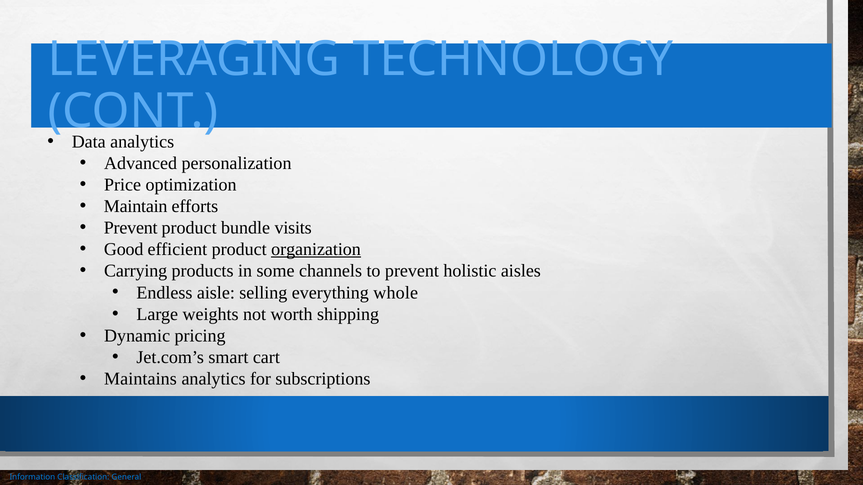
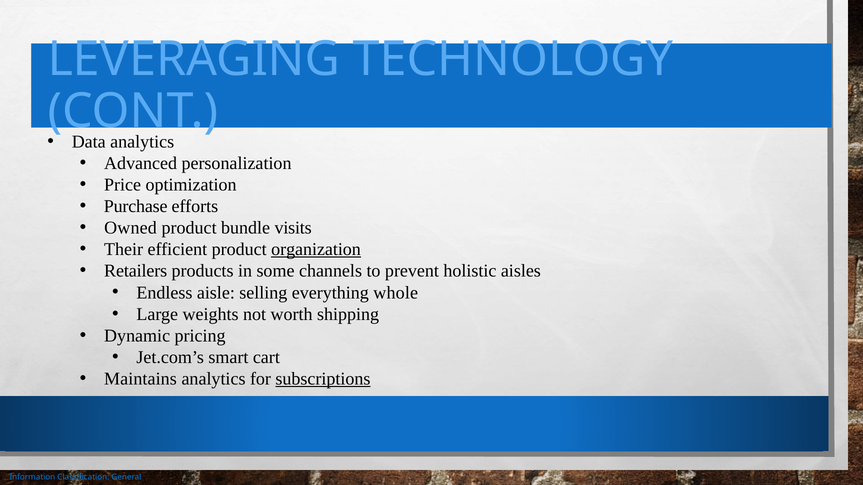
Maintain: Maintain -> Purchase (136, 207)
Prevent: Prevent -> Owned (131, 228)
Good: Good -> Their (124, 250)
Carrying: Carrying -> Retailers (136, 271)
subscriptions underline: none -> present (323, 379)
